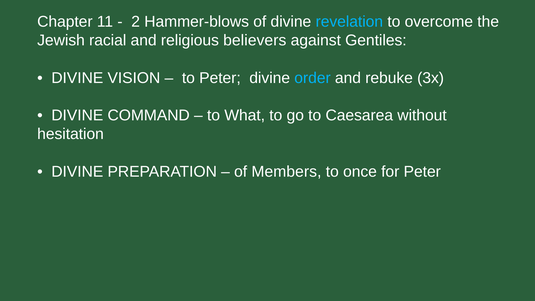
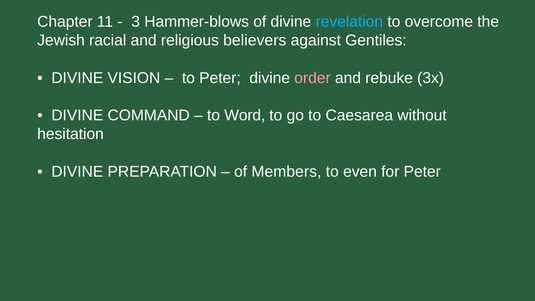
2: 2 -> 3 (136, 22)
order colour: light blue -> pink (313, 78)
What: What -> Word (245, 115)
once: once -> even (360, 172)
